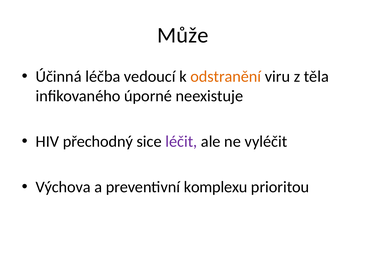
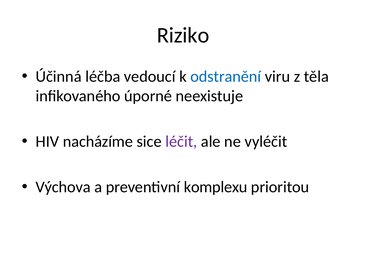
Může: Může -> Riziko (183, 35)
odstranění colour: orange -> blue (226, 77)
přechodný: přechodný -> nacházíme (98, 142)
